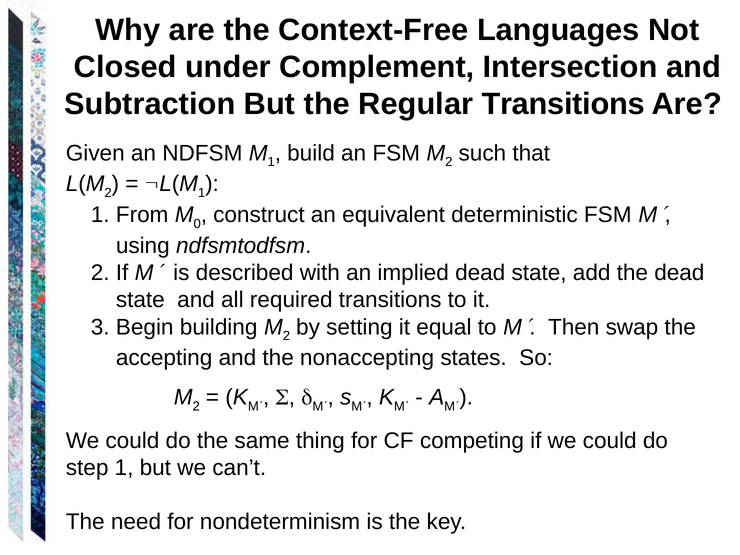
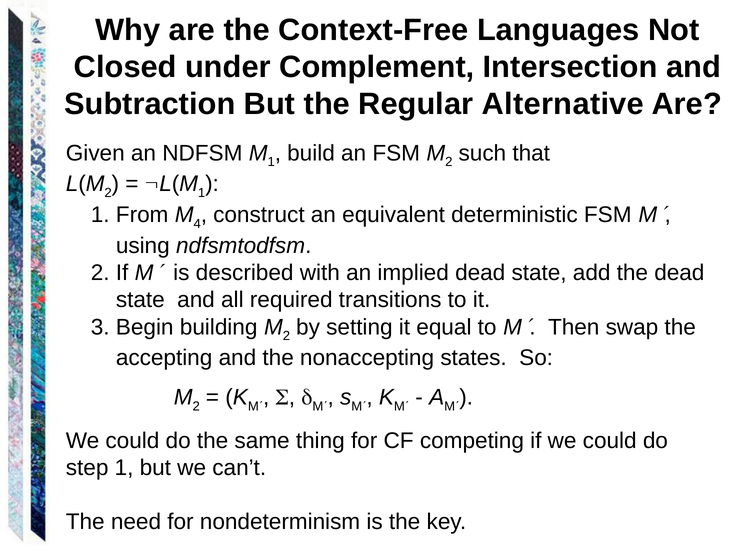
Regular Transitions: Transitions -> Alternative (563, 104)
0: 0 -> 4 (197, 224)
